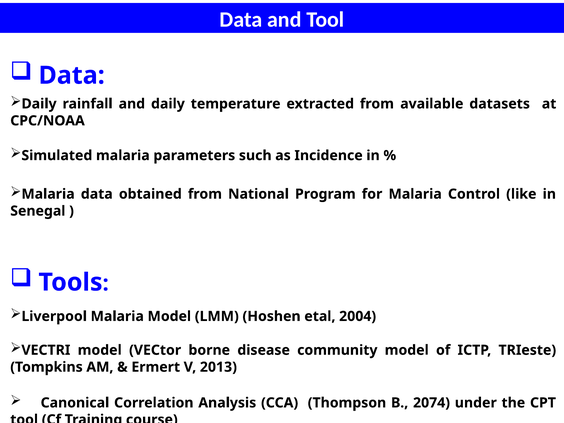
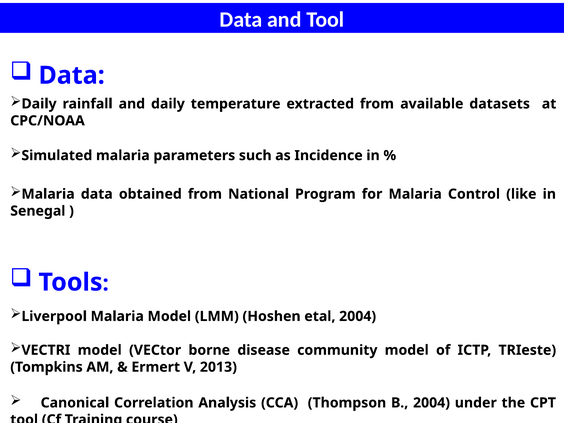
B 2074: 2074 -> 2004 (432, 403)
